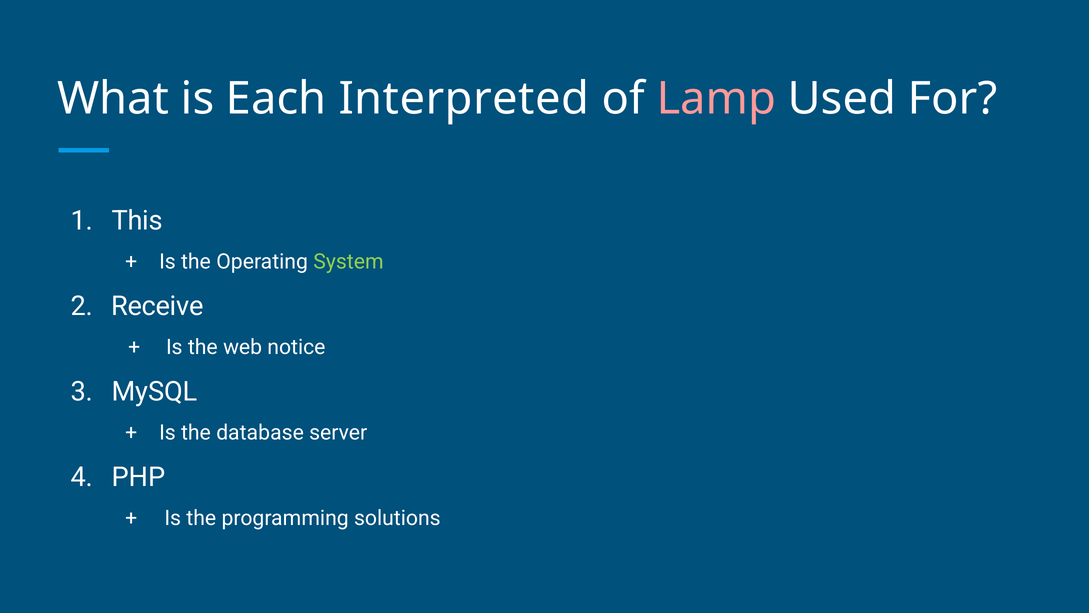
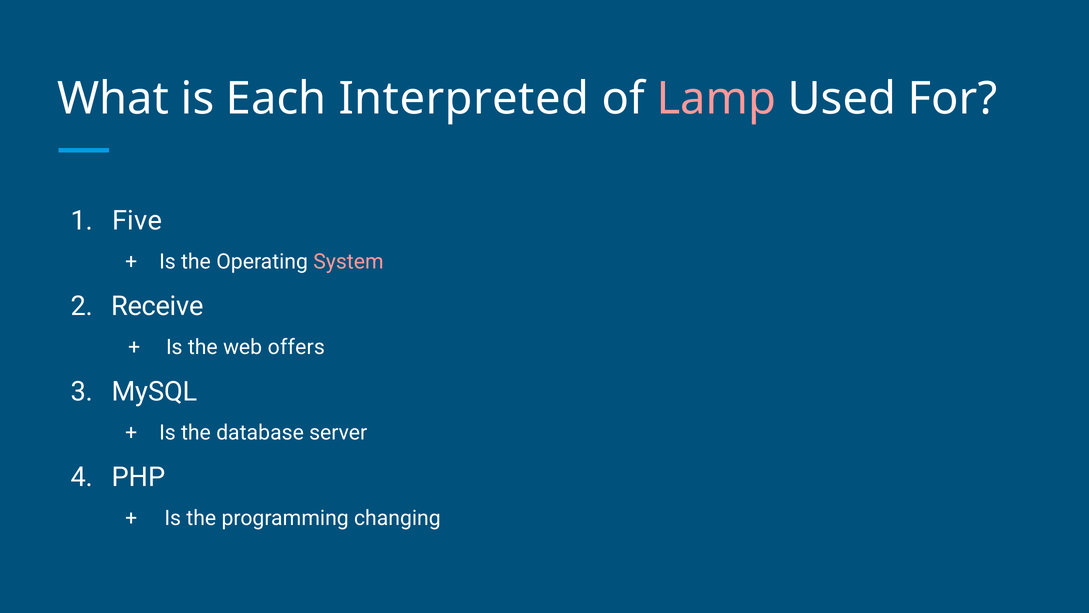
This: This -> Five (137, 220)
System colour: light green -> pink (348, 261)
notice: notice -> offers (296, 347)
solutions: solutions -> changing (397, 518)
